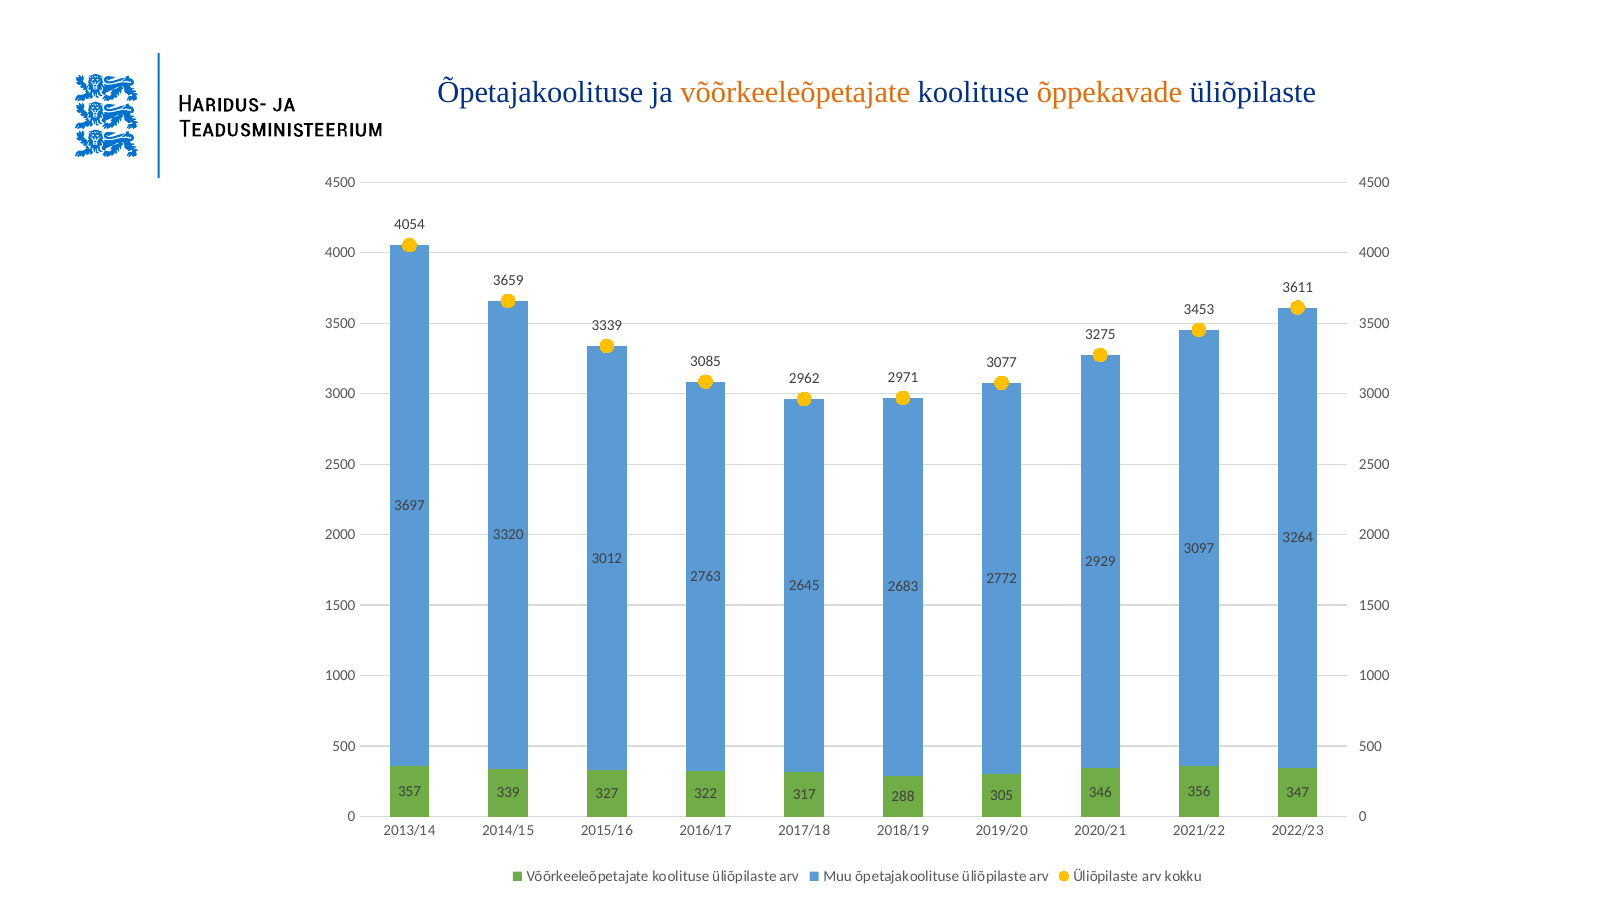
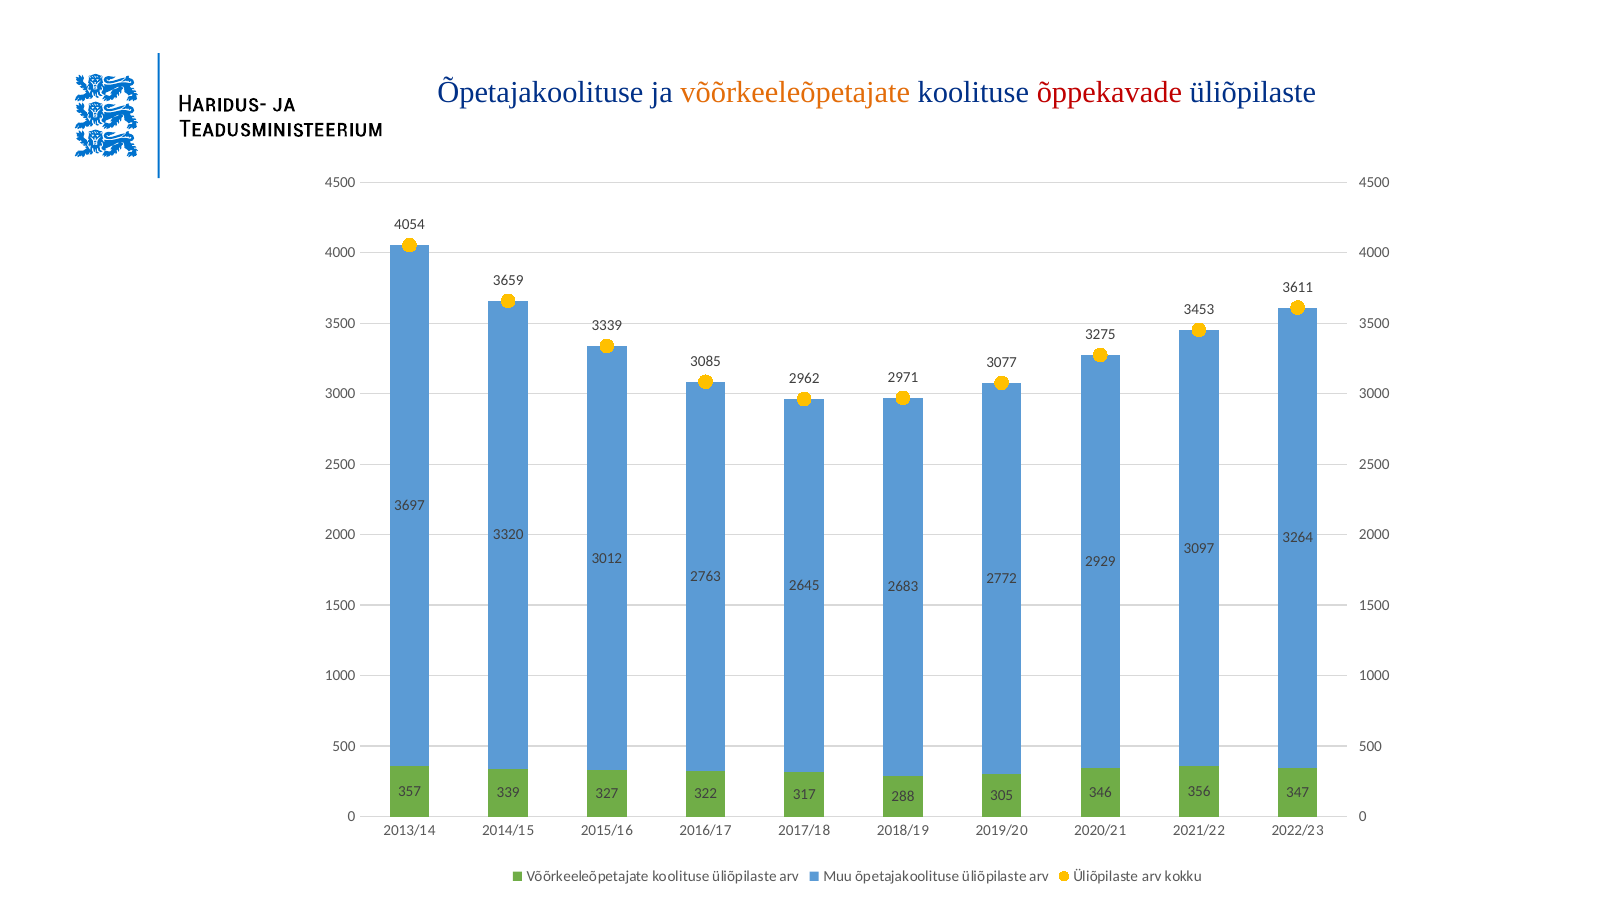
õppekavade colour: orange -> red (1109, 93)
